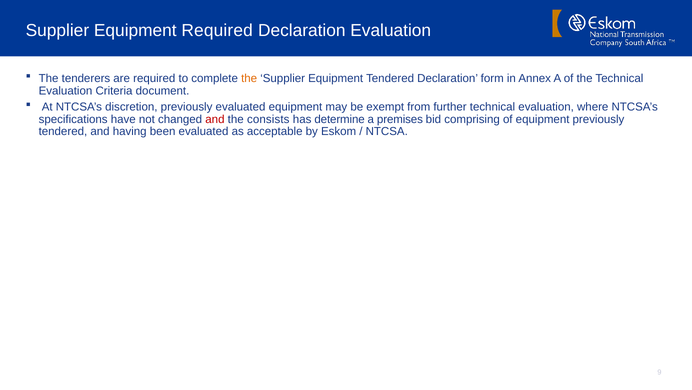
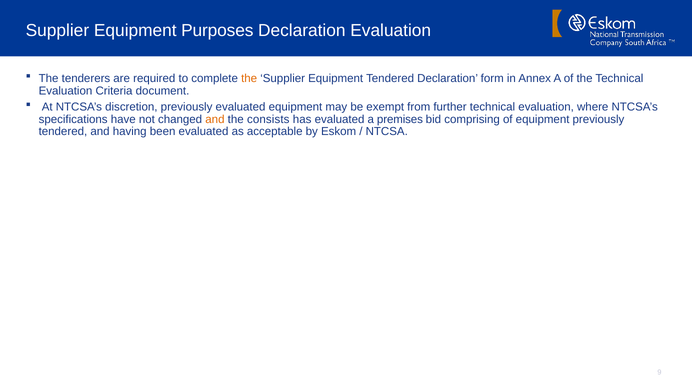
Equipment Required: Required -> Purposes (217, 30)
and colour: red -> orange (215, 119)
has determine: determine -> evaluated (340, 119)
